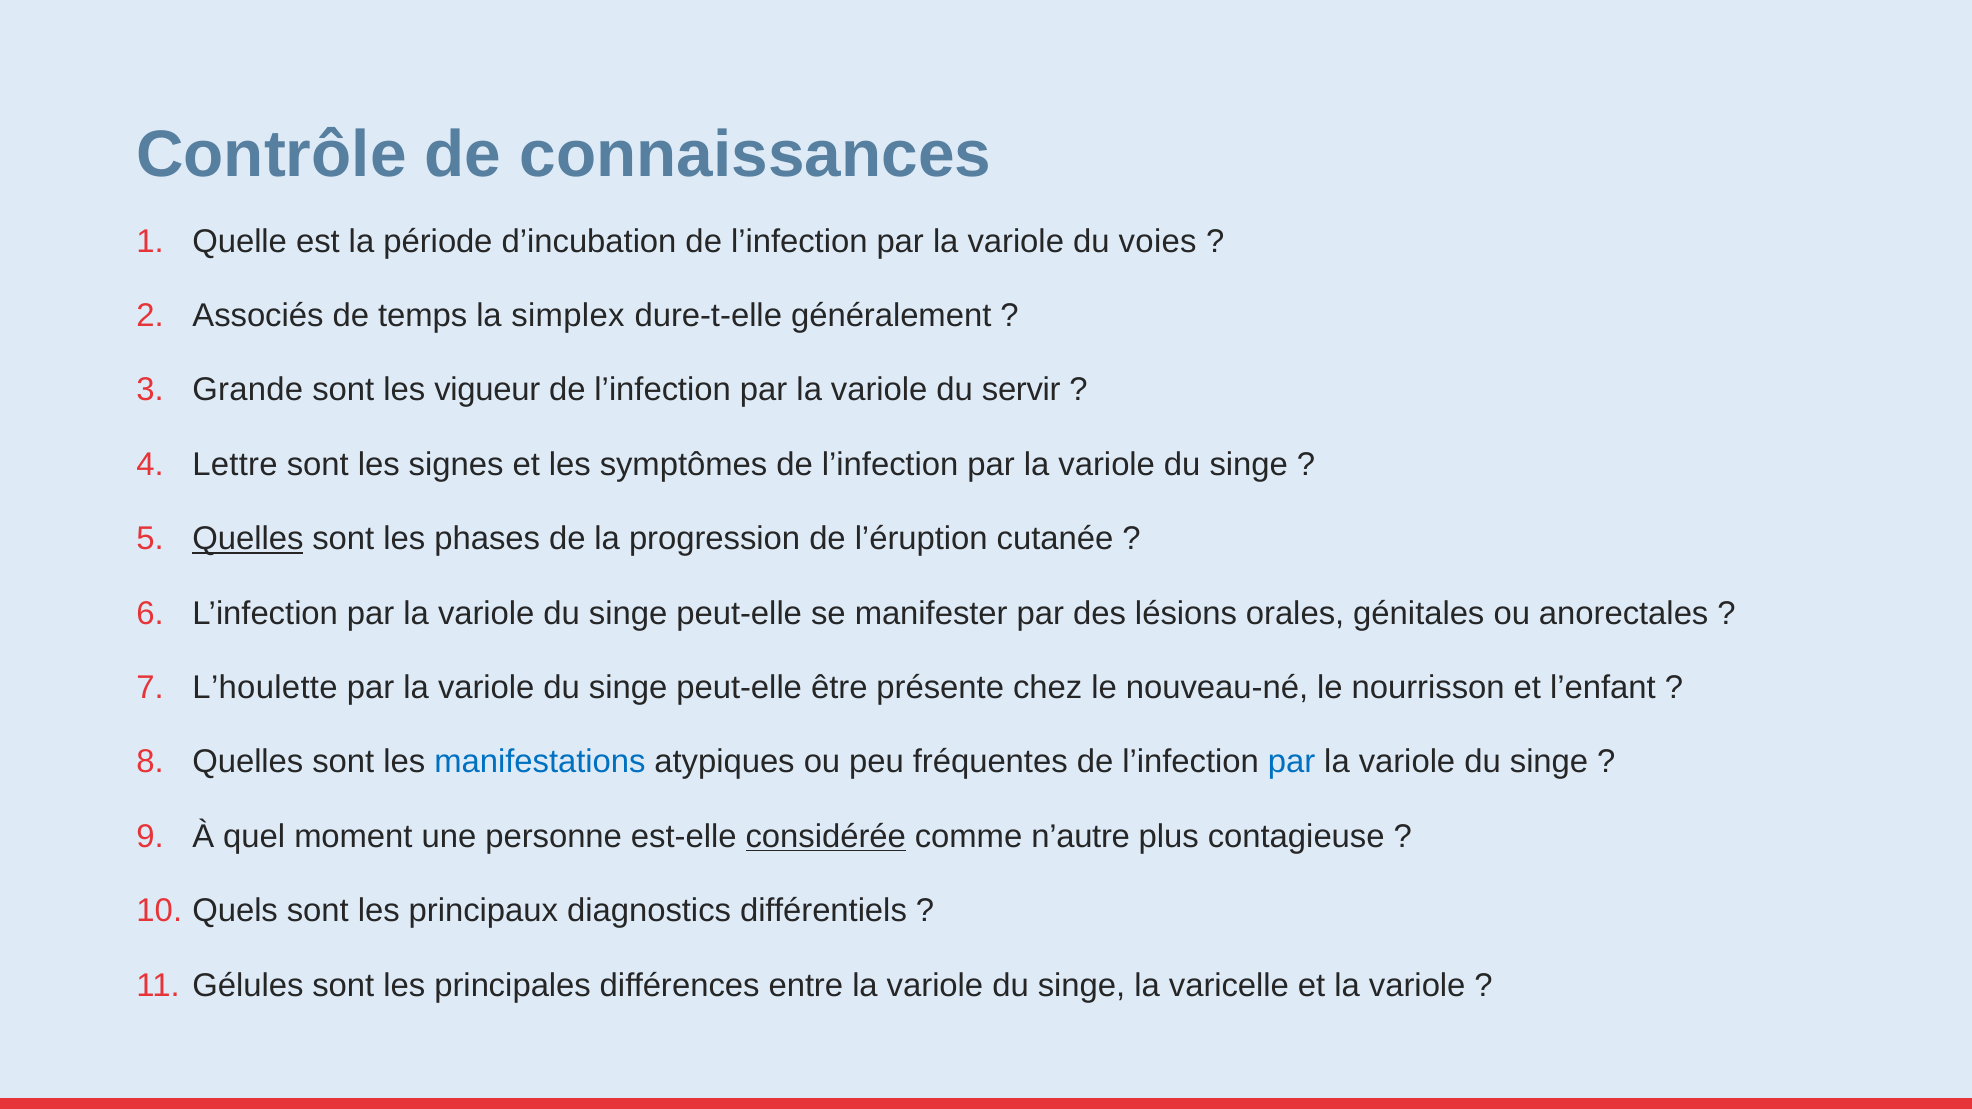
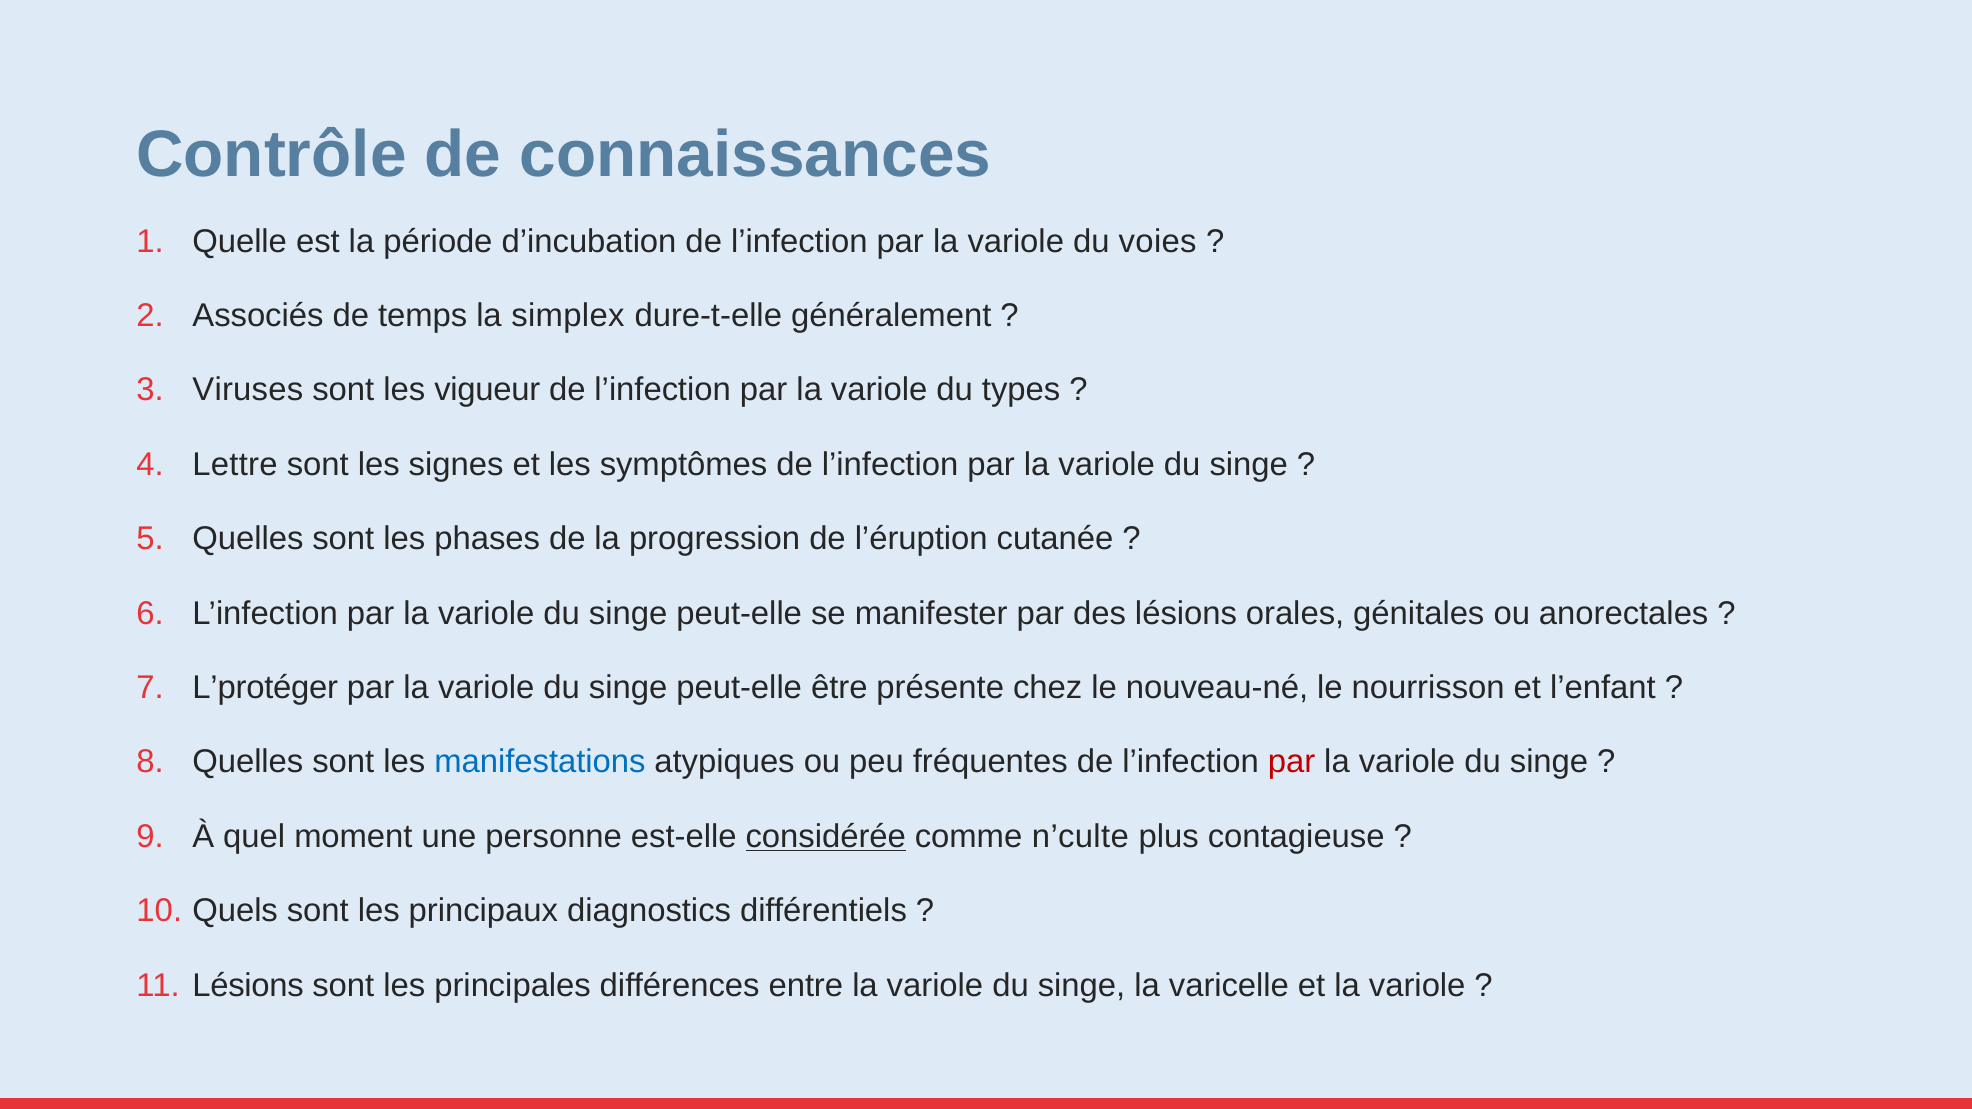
Grande: Grande -> Viruses (248, 390)
servir: servir -> types (1021, 390)
Quelles underline: present -> none (248, 539)
L’houlette: L’houlette -> L’protéger (265, 688)
par colour: blue -> red (1292, 762)
n’autre: n’autre -> n’culte (1080, 837)
Gélules: Gélules -> Lésions (248, 985)
